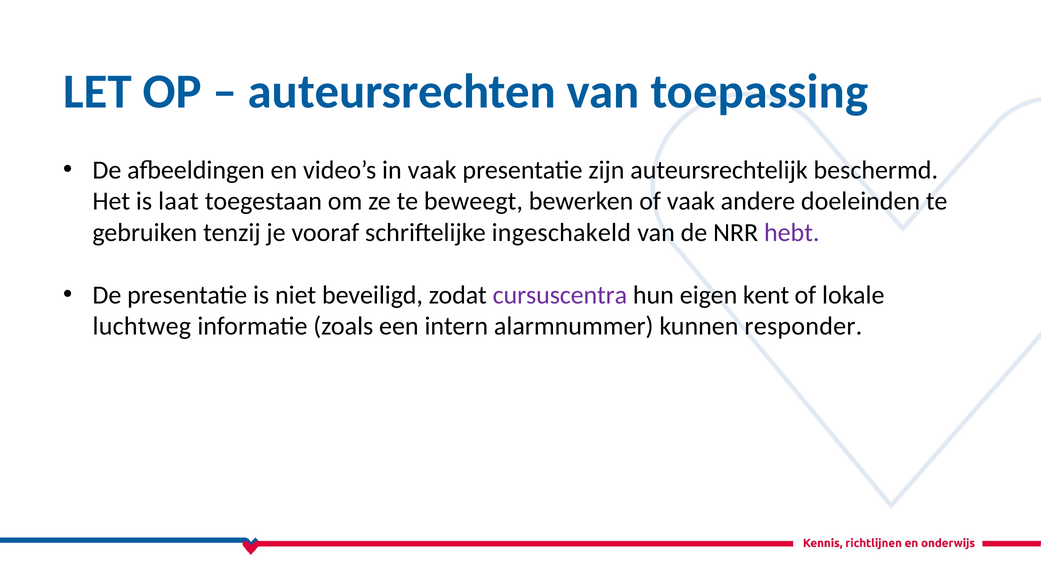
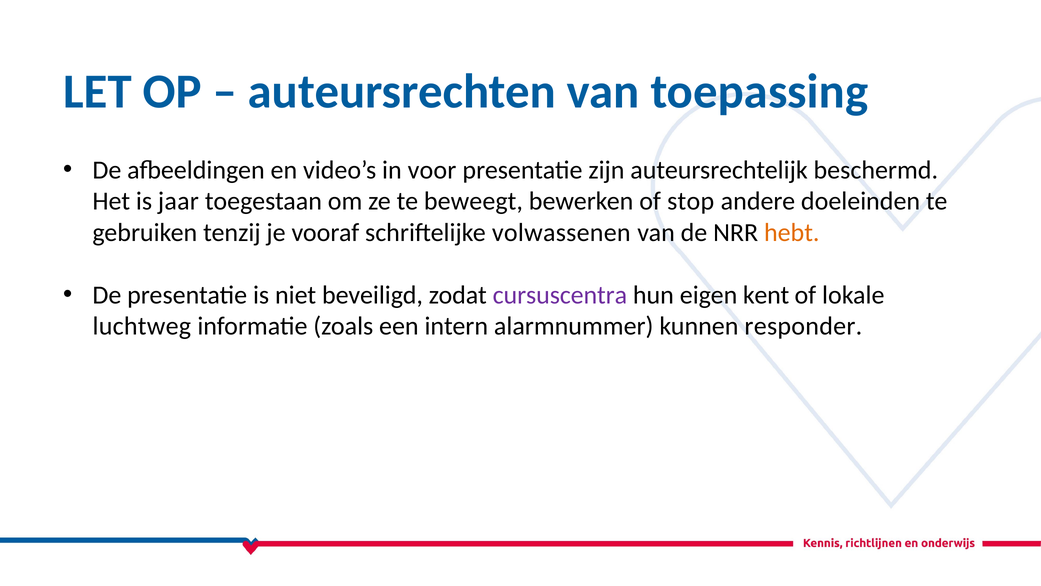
in vaak: vaak -> voor (432, 170)
laat: laat -> jaar (178, 201)
of vaak: vaak -> stop (691, 201)
ingeschakeld: ingeschakeld -> volwassenen (561, 232)
hebt colour: purple -> orange (792, 232)
